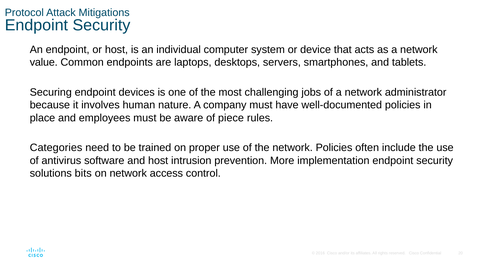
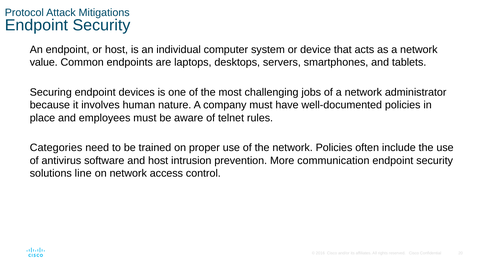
piece: piece -> telnet (231, 118)
implementation: implementation -> communication (333, 161)
bits: bits -> line (83, 174)
